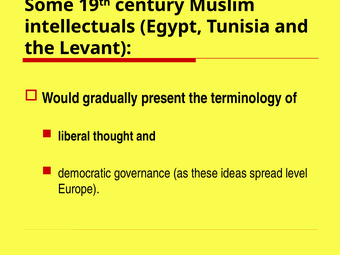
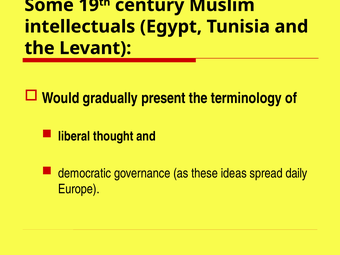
level: level -> daily (297, 173)
